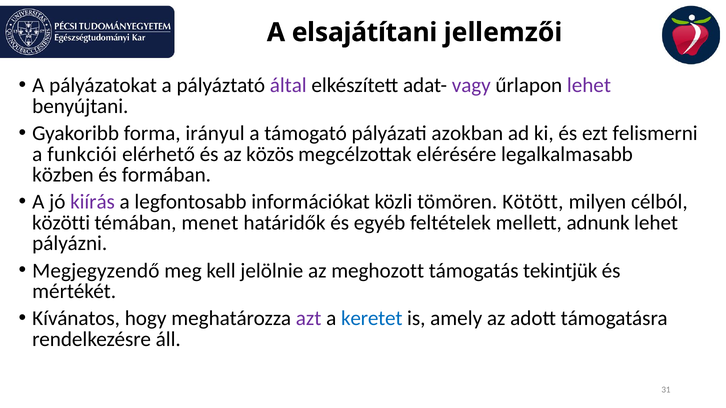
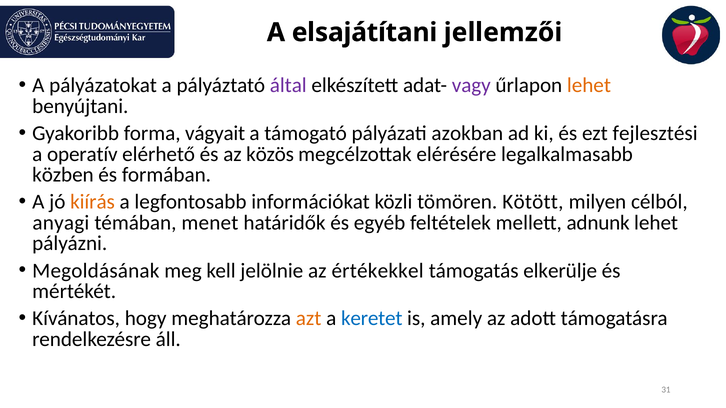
lehet colour: purple -> orange (589, 86)
irányul: irányul -> vágyait (215, 134)
felismerni: felismerni -> fejlesztési (655, 134)
funkciói: funkciói -> operatív (82, 154)
kiírás colour: purple -> orange (93, 202)
közötti: közötti -> anyagi (61, 223)
Megjegyzendő: Megjegyzendő -> Megoldásának (96, 271)
meghozott: meghozott -> értékekkel (378, 271)
tekintjük: tekintjük -> elkerülje (560, 271)
azt colour: purple -> orange (309, 319)
